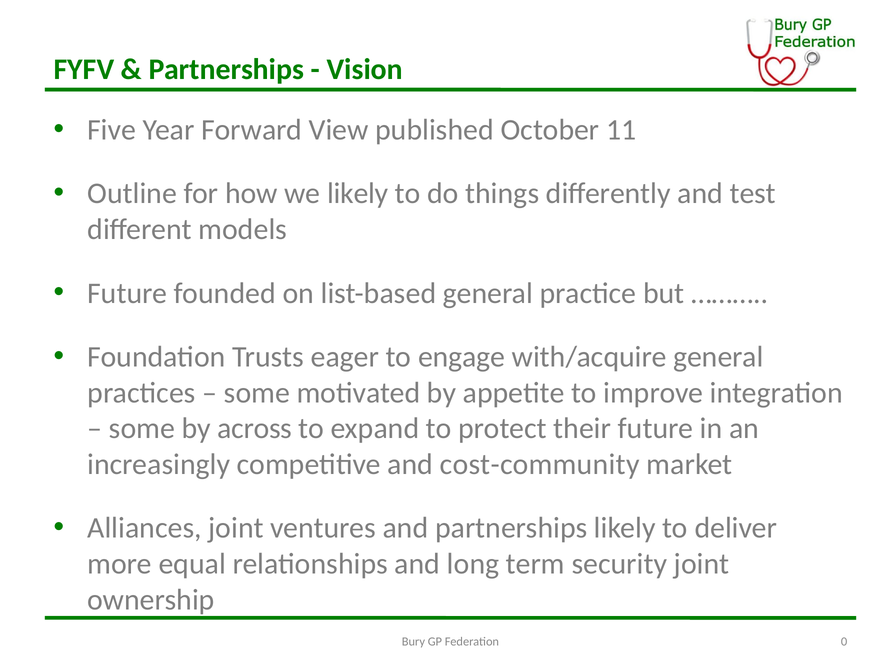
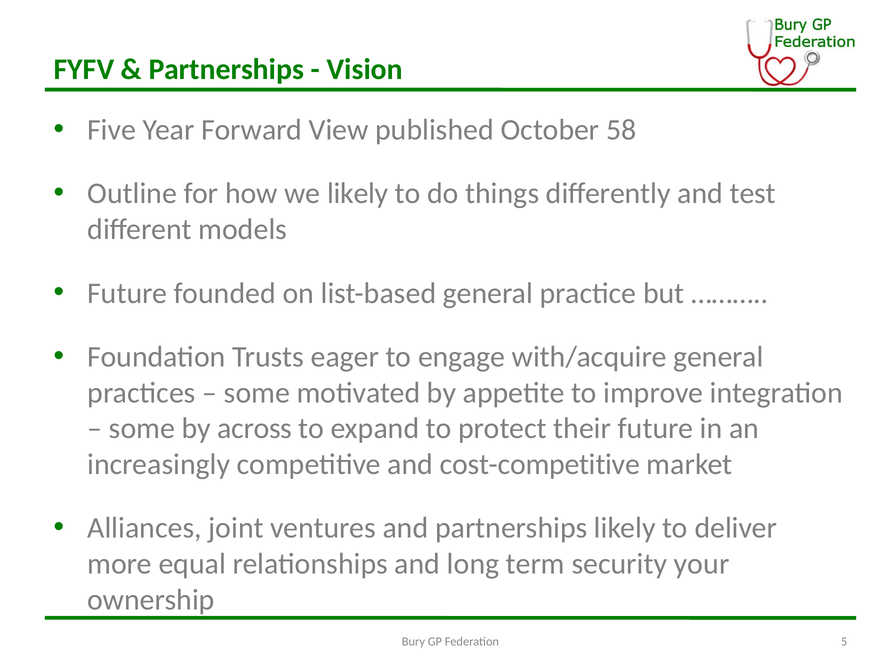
11: 11 -> 58 (621, 130)
cost-community: cost-community -> cost-competitive (540, 464)
security joint: joint -> your (702, 564)
0: 0 -> 5 (844, 642)
